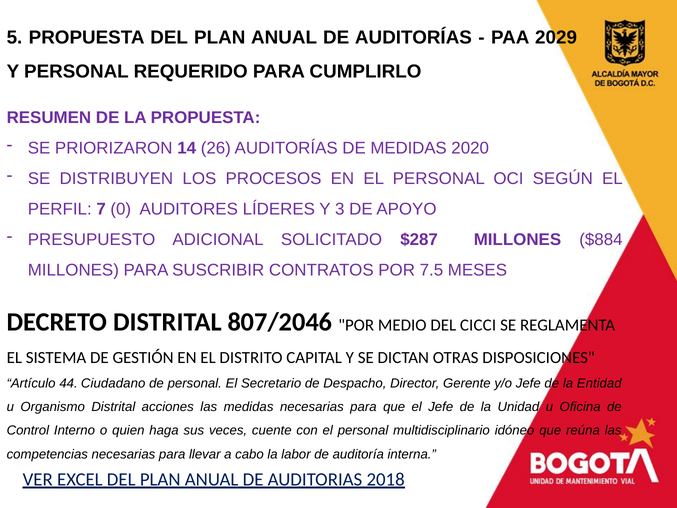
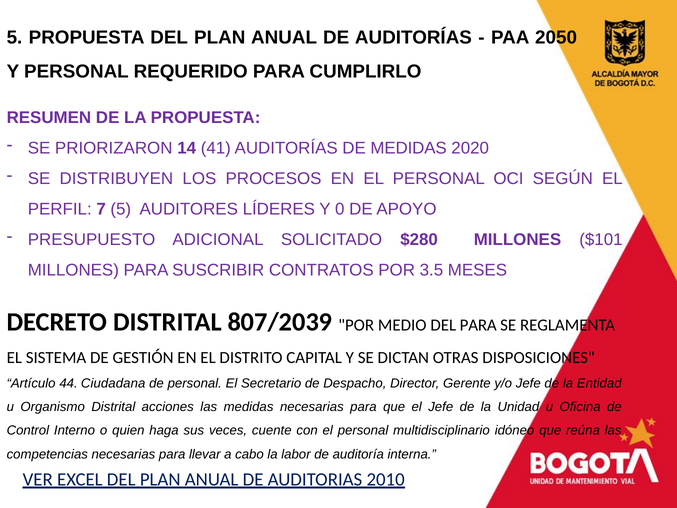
2029: 2029 -> 2050 (556, 38)
26: 26 -> 41 (216, 148)
7 0: 0 -> 5 (121, 209)
3: 3 -> 0 (340, 209)
$287: $287 -> $280 (419, 239)
$884: $884 -> $101 (601, 239)
7.5: 7.5 -> 3.5 (431, 270)
807/2046: 807/2046 -> 807/2039 (280, 322)
DEL CICCI: CICCI -> PARA (478, 325)
Ciudadano: Ciudadano -> Ciudadana (113, 383)
2018: 2018 -> 2010 (386, 479)
